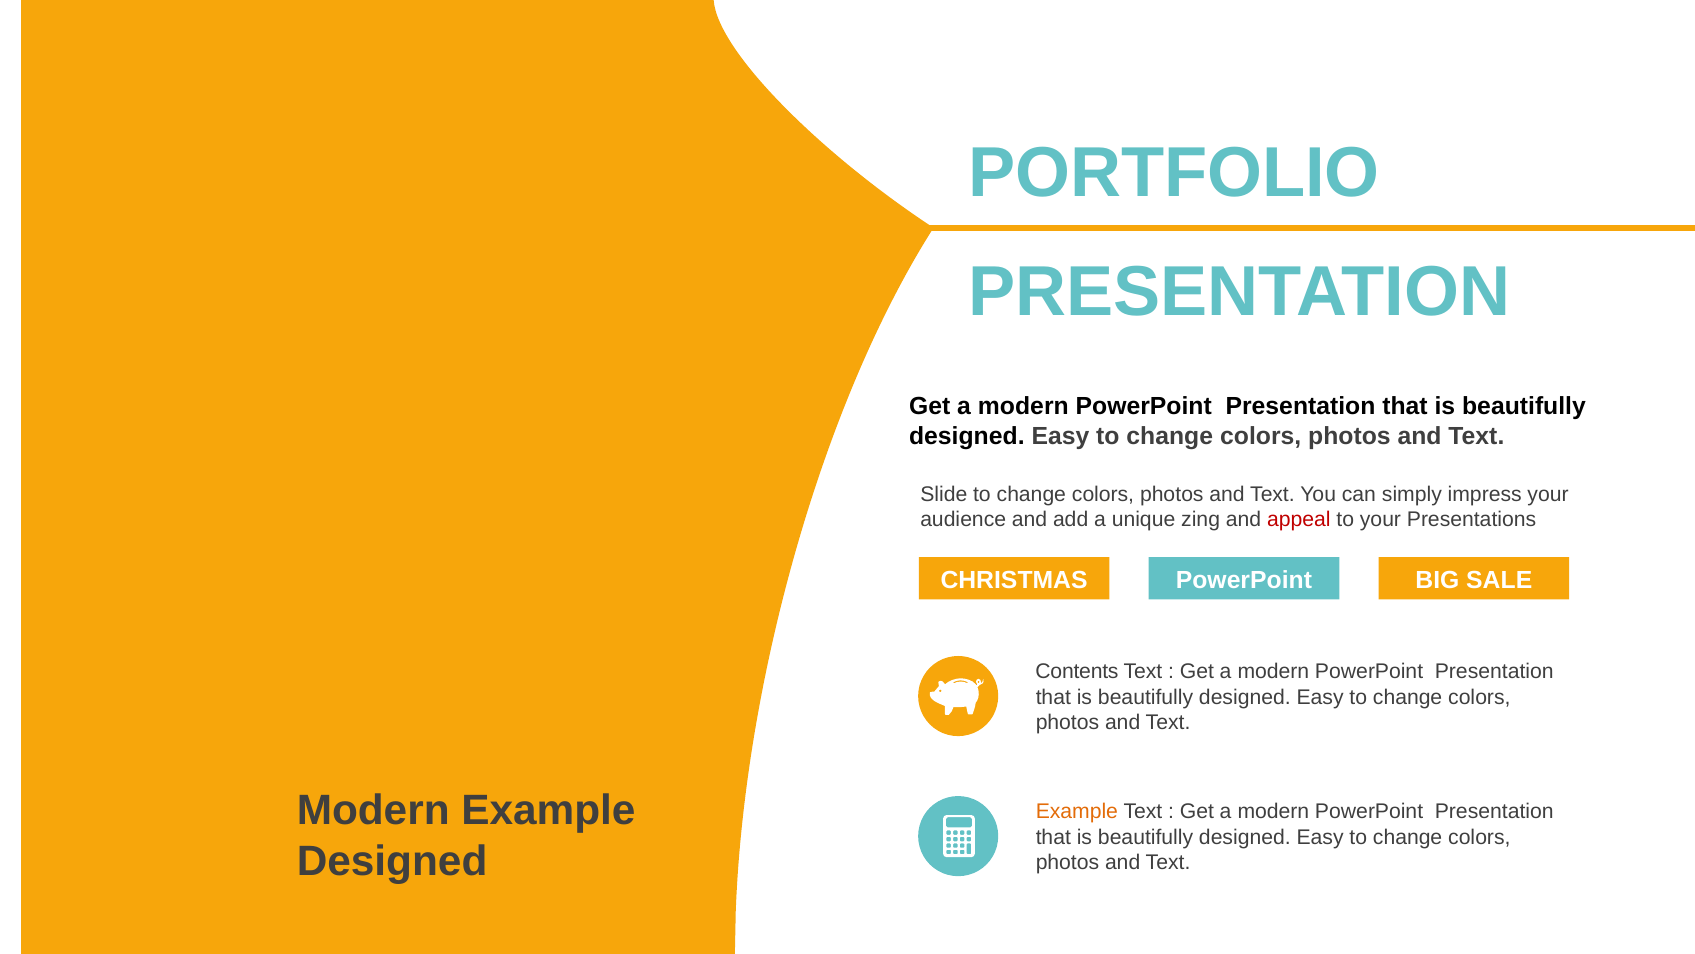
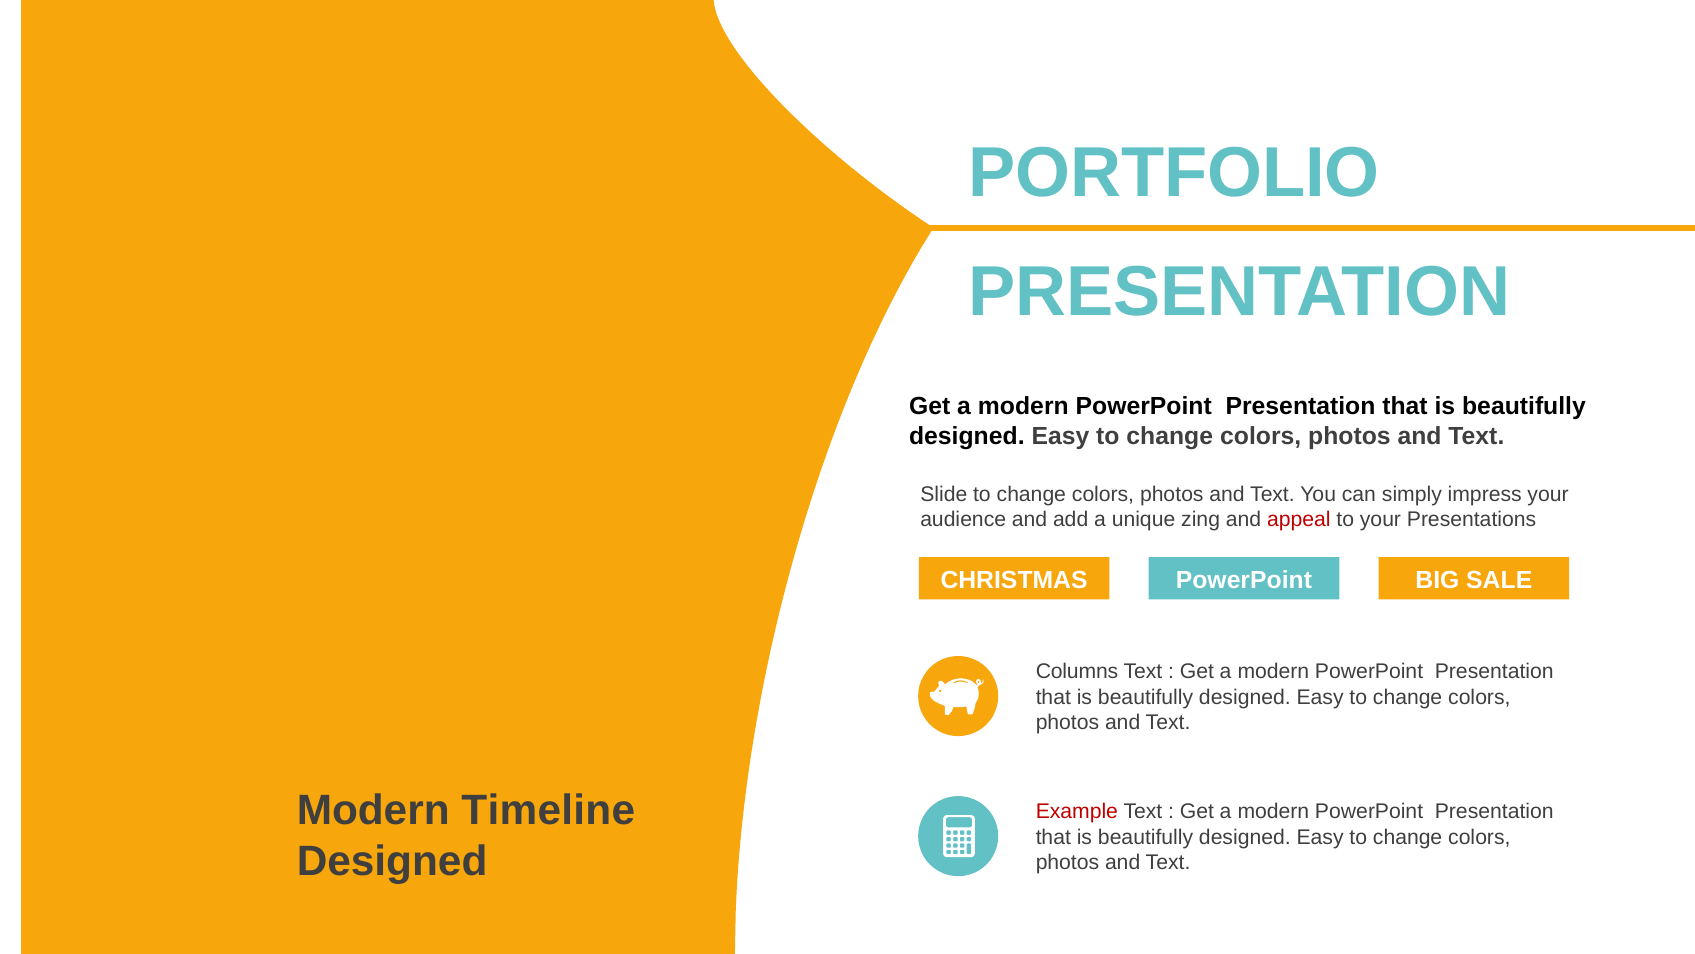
Contents: Contents -> Columns (1077, 671)
Modern Example: Example -> Timeline (548, 811)
Example colour: orange -> red (1077, 811)
